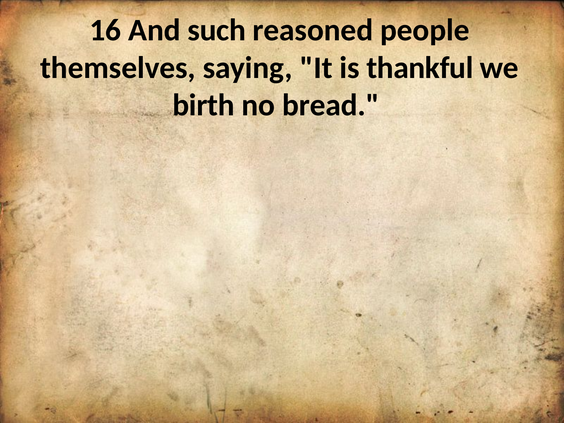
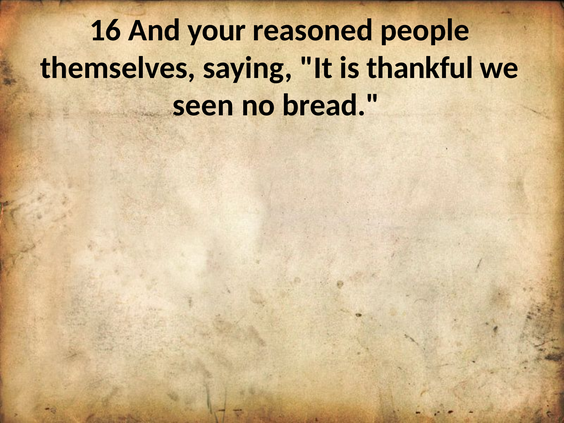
such: such -> your (217, 30)
birth: birth -> seen (203, 105)
